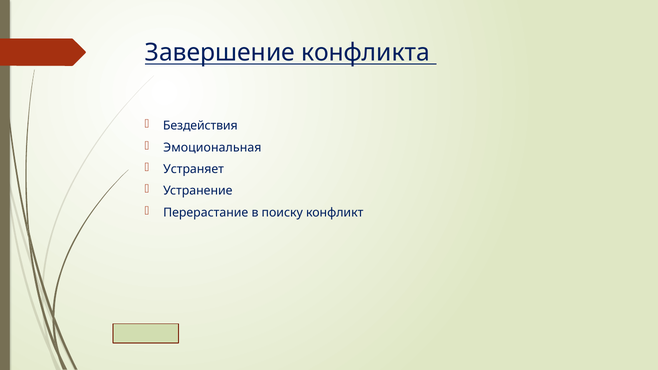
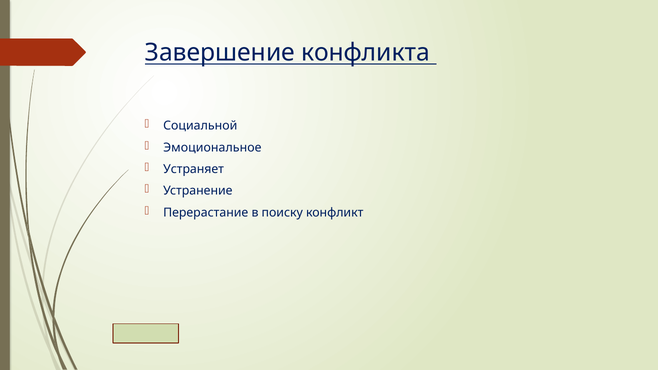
Бездействия: Бездействия -> Социальной (200, 126)
Эмоциональная: Эмоциональная -> Эмоциональное (212, 148)
